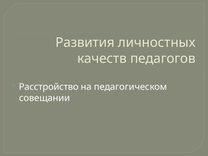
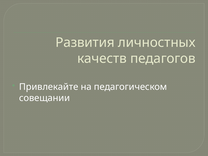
Расстройство: Расстройство -> Привлекайте (49, 87)
